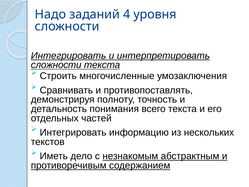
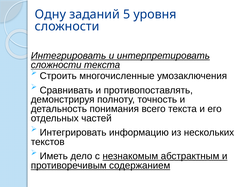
Надо: Надо -> Одну (50, 14)
4: 4 -> 5 (127, 14)
